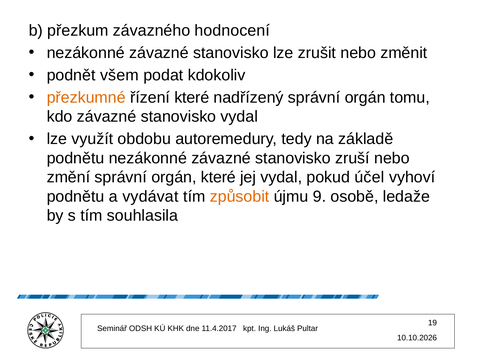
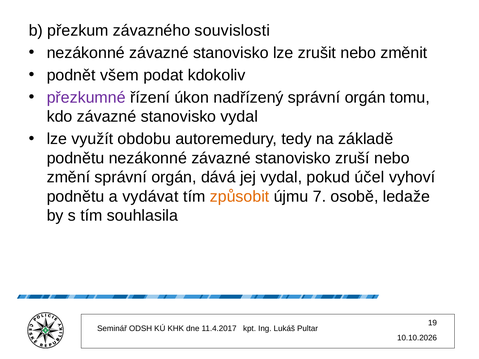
hodnocení: hodnocení -> souvislosti (232, 31)
přezkumné colour: orange -> purple (86, 98)
řízení které: které -> úkon (192, 98)
orgán které: které -> dává (218, 177)
9: 9 -> 7 (319, 197)
